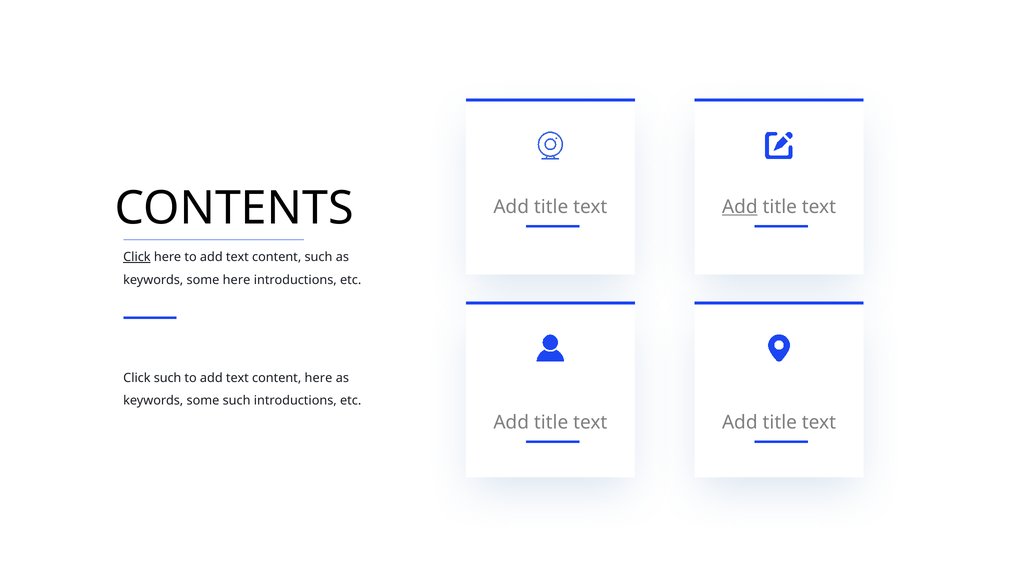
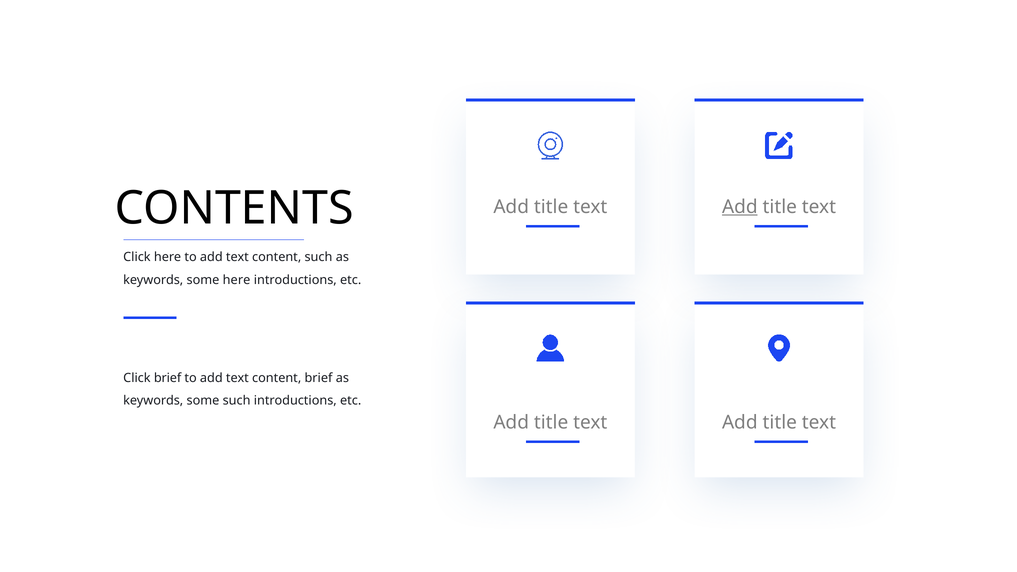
Click underline: present -> none (137, 257)
Click such: such -> brief (168, 378)
content here: here -> brief (318, 378)
